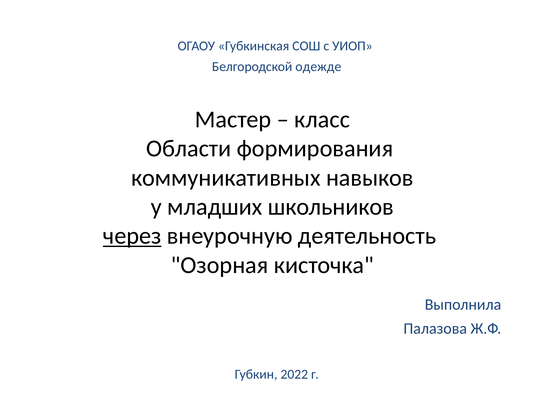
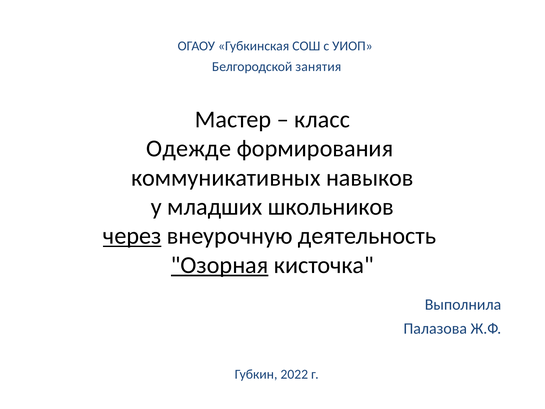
одежде: одежде -> занятия (318, 67)
Области: Области -> Одежде (189, 149)
Озорная underline: none -> present (220, 265)
